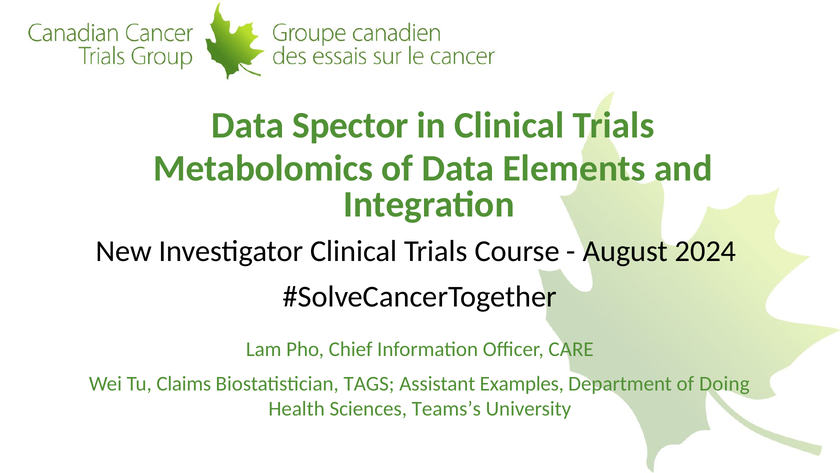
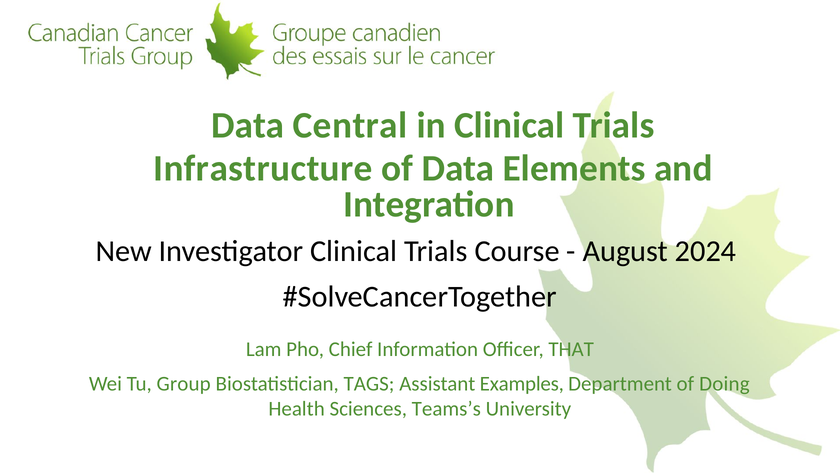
Spector: Spector -> Central (350, 125)
Metabolomics: Metabolomics -> Infrastructure (263, 168)
CARE: CARE -> THAT (571, 349)
Claims: Claims -> Group (184, 383)
